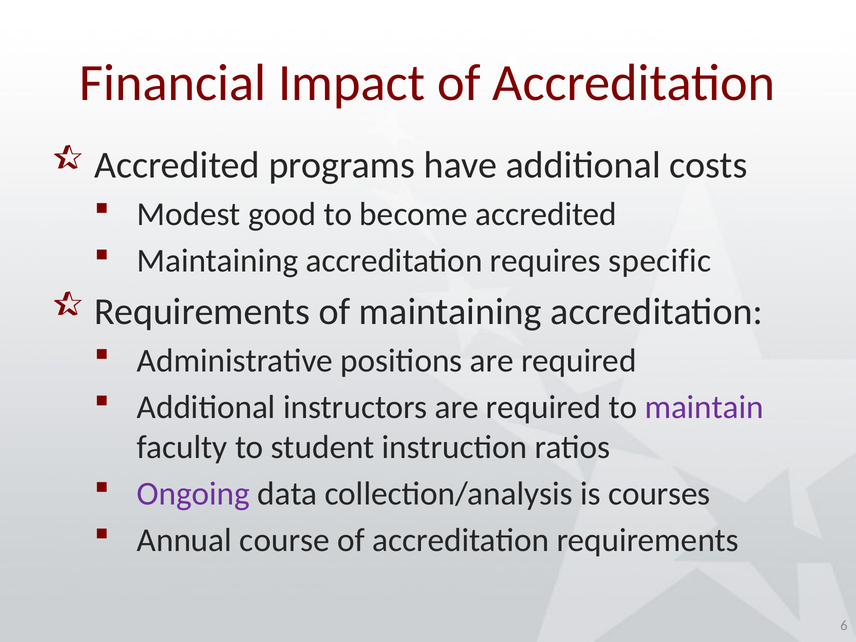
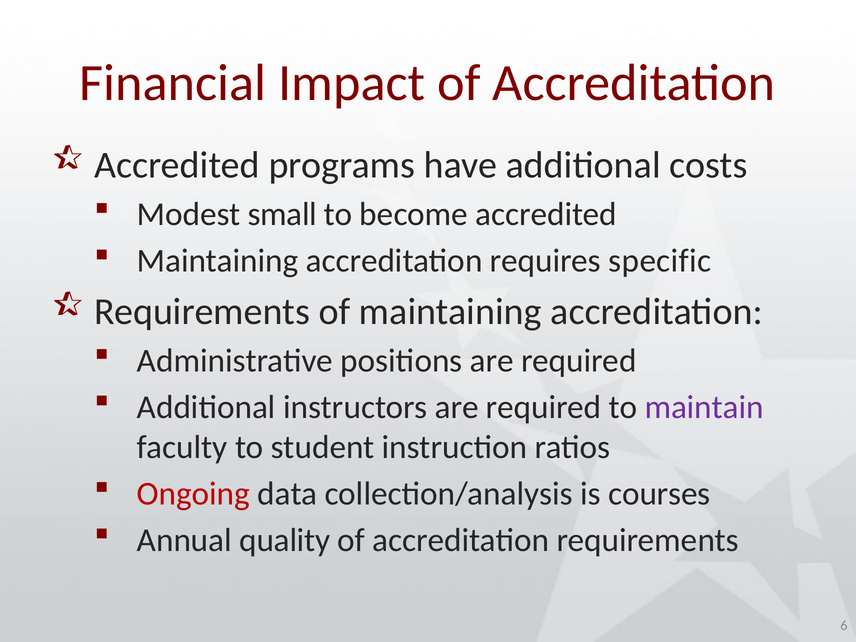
good: good -> small (282, 214)
Ongoing colour: purple -> red (194, 494)
course: course -> quality (285, 540)
